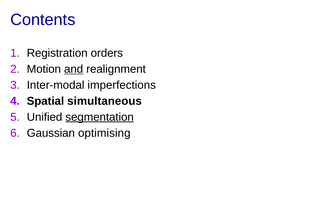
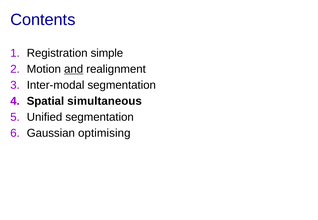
orders: orders -> simple (107, 53)
Inter-modal imperfections: imperfections -> segmentation (122, 85)
segmentation underline: present -> none (100, 117)
